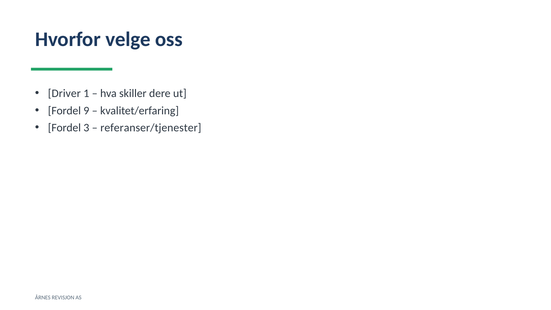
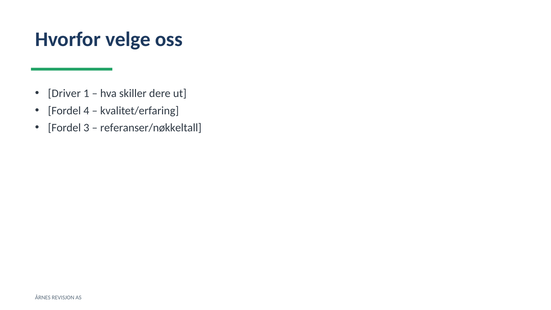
9: 9 -> 4 (86, 111)
referanser/tjenester: referanser/tjenester -> referanser/nøkkeltall (151, 128)
